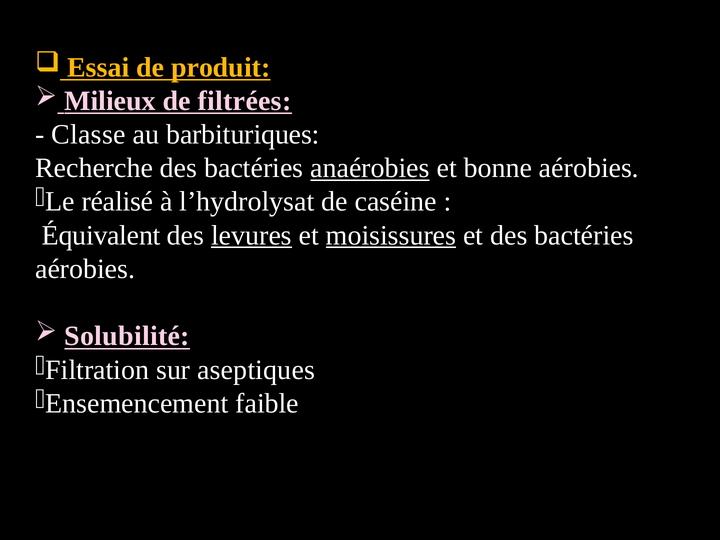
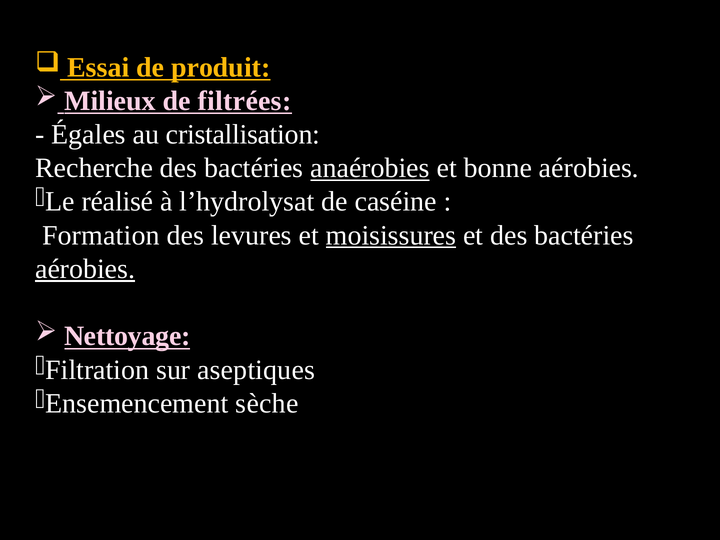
Classe: Classe -> Égales (89, 135)
barbituriques: barbituriques -> cristallisation (243, 135)
Équivalent: Équivalent -> Formation (101, 235)
levures underline: present -> none (251, 235)
aérobies underline: none -> present (85, 269)
Solubilité: Solubilité -> Nettoyage (127, 336)
faible: faible -> sèche (267, 403)
